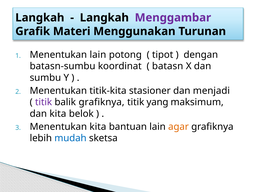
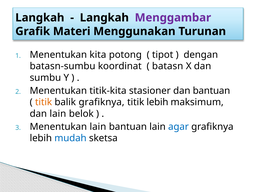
Menentukan lain: lain -> kita (98, 55)
dan menjadi: menjadi -> bantuan (211, 91)
titik colour: purple -> orange (44, 102)
titik yang: yang -> lebih (157, 102)
dan kita: kita -> lain (58, 114)
Menentukan kita: kita -> lain (98, 127)
agar colour: orange -> blue (178, 127)
